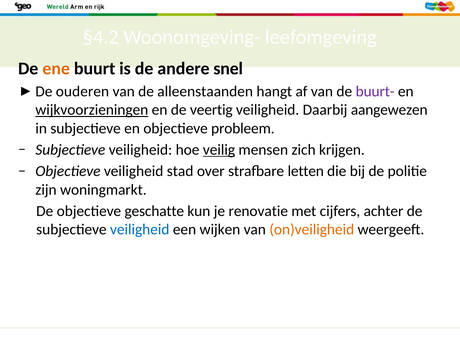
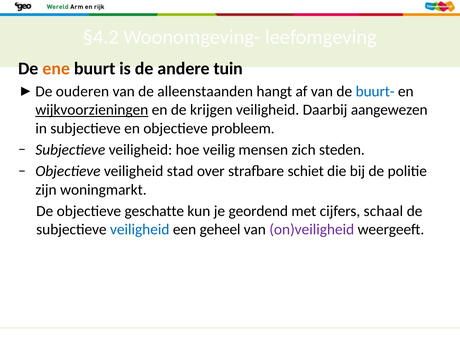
snel: snel -> tuin (228, 69)
buurt- colour: purple -> blue (375, 92)
veertig: veertig -> krijgen (211, 110)
veilig underline: present -> none (219, 150)
krijgen: krijgen -> steden (342, 150)
letten: letten -> schiet (306, 171)
renovatie: renovatie -> geordend (258, 211)
achter: achter -> schaal (383, 211)
wijken: wijken -> geheel (220, 229)
on)veiligheid colour: orange -> purple (312, 229)
